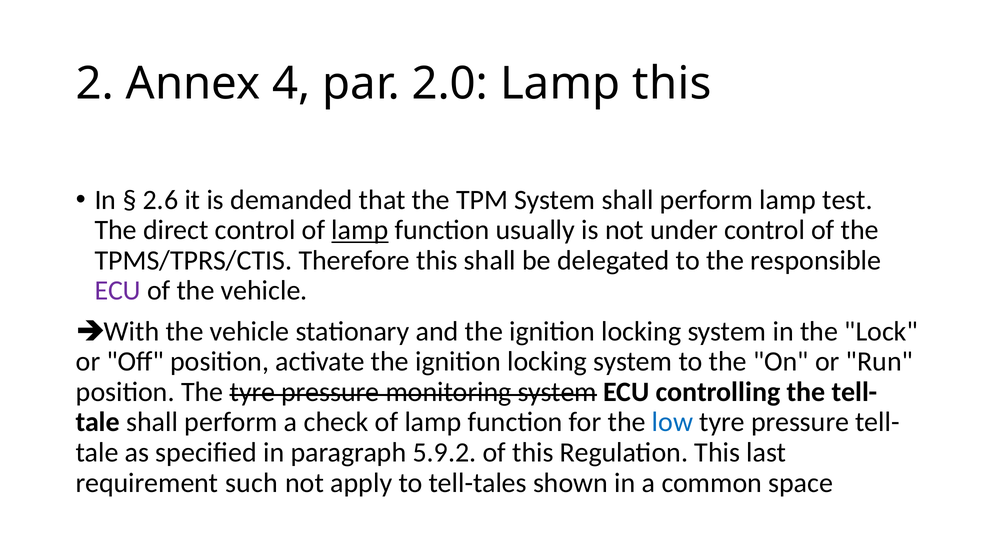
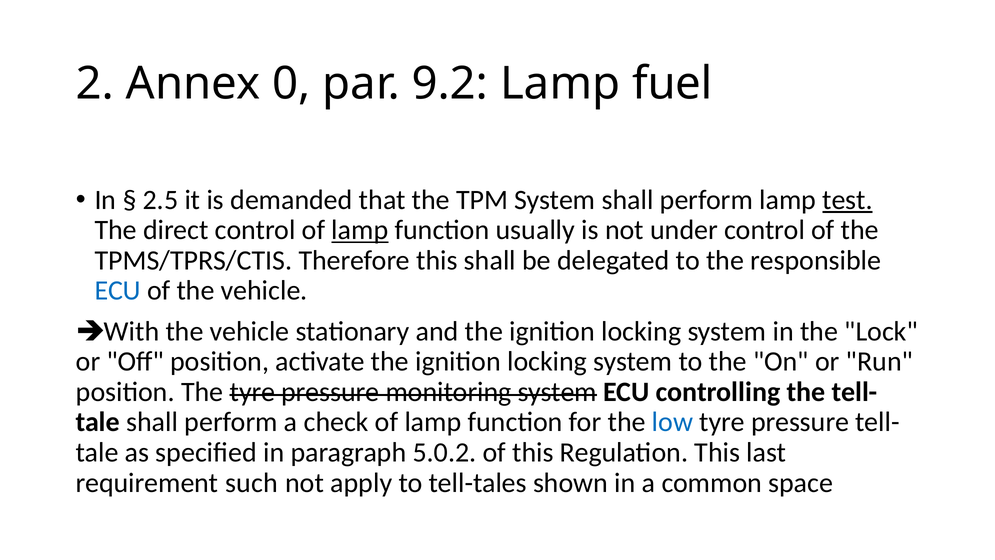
4: 4 -> 0 (291, 84)
2.0: 2.0 -> 9.2 (450, 84)
Lamp this: this -> fuel (672, 84)
2.6: 2.6 -> 2.5 (160, 200)
test underline: none -> present (848, 200)
ECU colour: purple -> blue (118, 291)
5.9.2: 5.9.2 -> 5.0.2 (444, 452)
